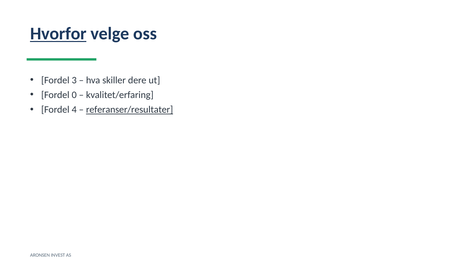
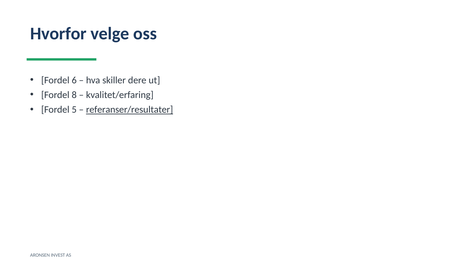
Hvorfor underline: present -> none (58, 34)
3: 3 -> 6 (74, 80)
0: 0 -> 8 (74, 95)
4: 4 -> 5 (74, 110)
